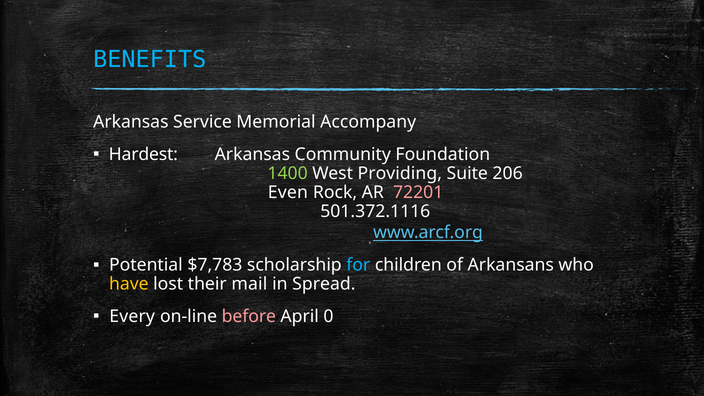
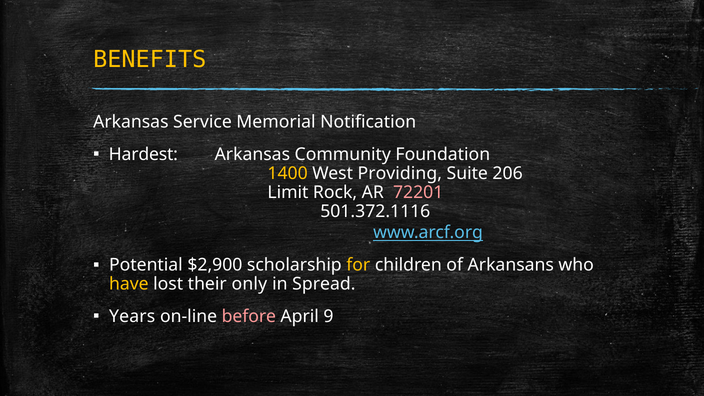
BENEFITS colour: light blue -> yellow (150, 59)
Accompany: Accompany -> Notification (368, 122)
1400 colour: light green -> yellow (288, 173)
Even: Even -> Limit (288, 192)
$7,783: $7,783 -> $2,900 (215, 265)
for colour: light blue -> yellow (358, 265)
mail: mail -> only (249, 284)
Every: Every -> Years (132, 316)
0: 0 -> 9 (329, 316)
